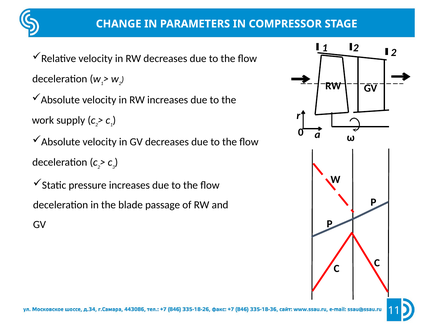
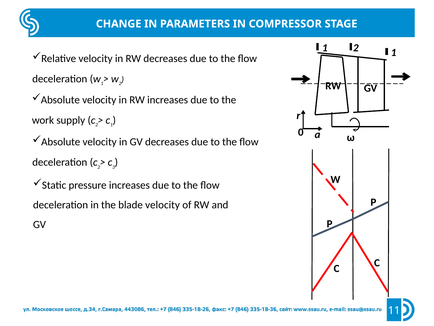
2 2: 2 -> 1 (394, 52)
blade passage: passage -> velocity (163, 205)
